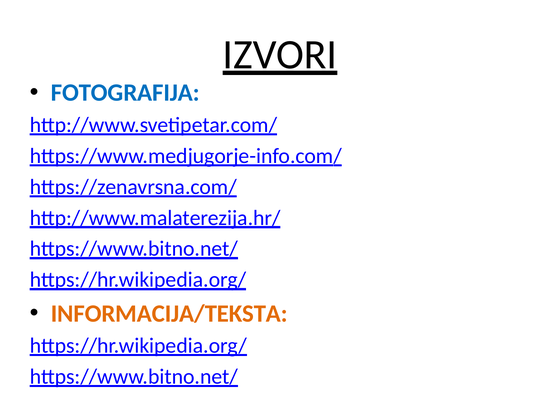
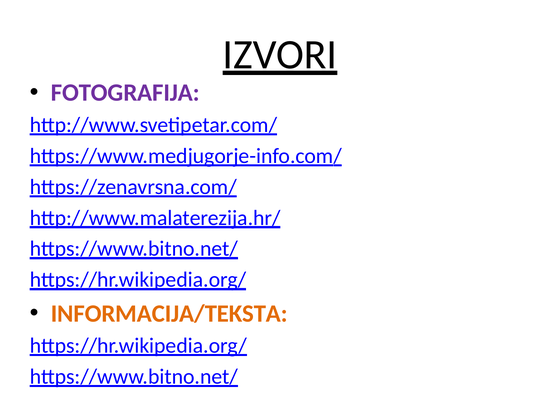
FOTOGRAFIJA colour: blue -> purple (125, 93)
